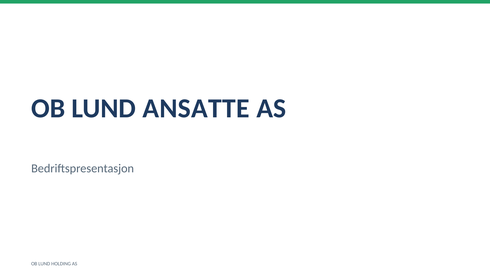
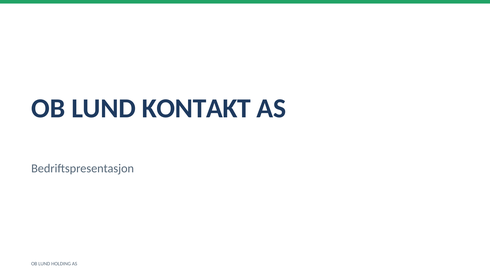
ANSATTE: ANSATTE -> KONTAKT (196, 109)
